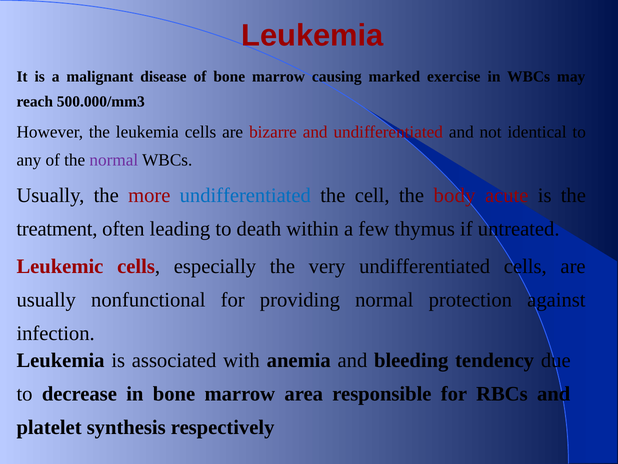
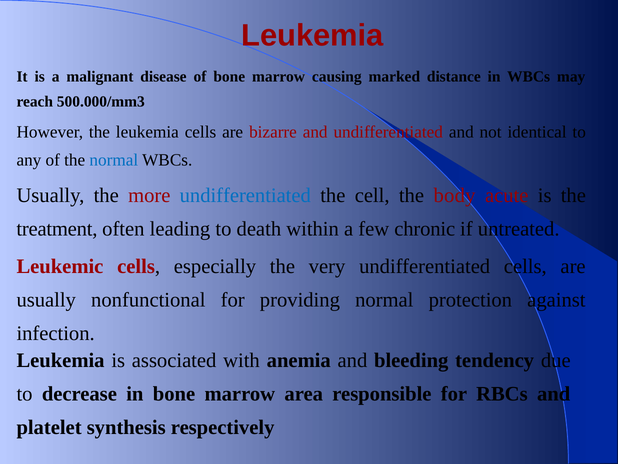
exercise: exercise -> distance (454, 77)
normal colour: purple -> blue (114, 160)
thymus: thymus -> chronic (425, 229)
